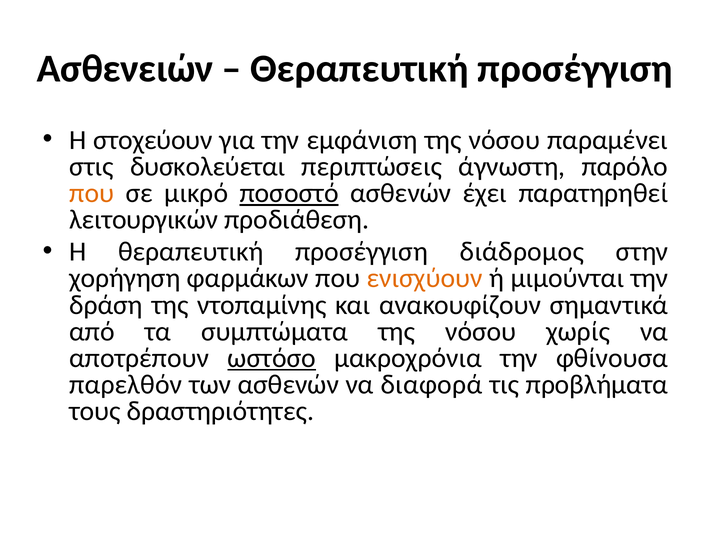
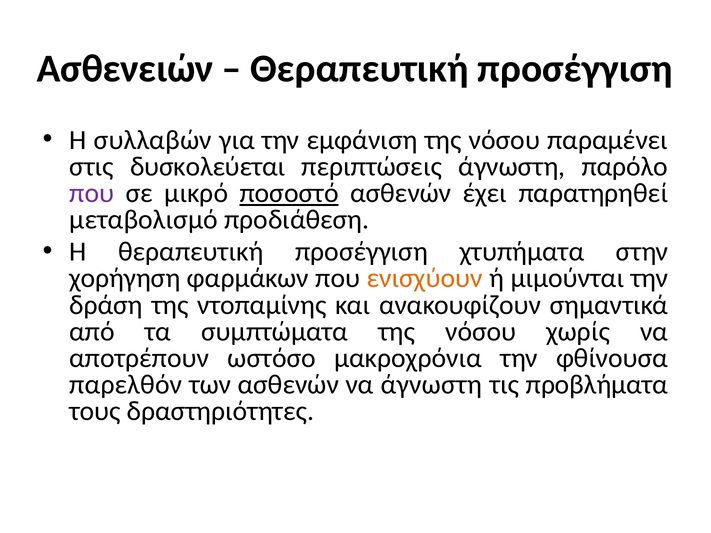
στοχεύουν: στοχεύουν -> συλλαβών (153, 140)
που colour: orange -> purple (92, 193)
λειτουργικών: λειτουργικών -> μεταβολισμό (144, 220)
διάδρομος: διάδρομος -> χτυπήματα (522, 252)
ωστόσο underline: present -> none (272, 358)
να διαφορά: διαφορά -> άγνωστη (432, 385)
